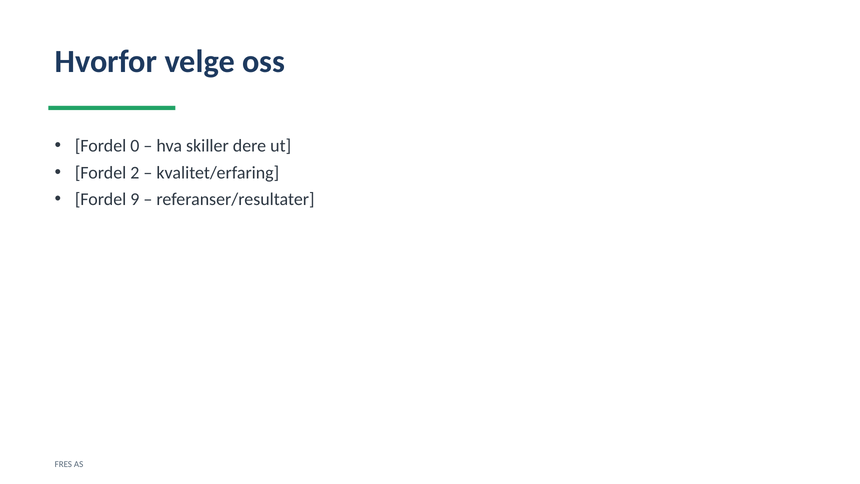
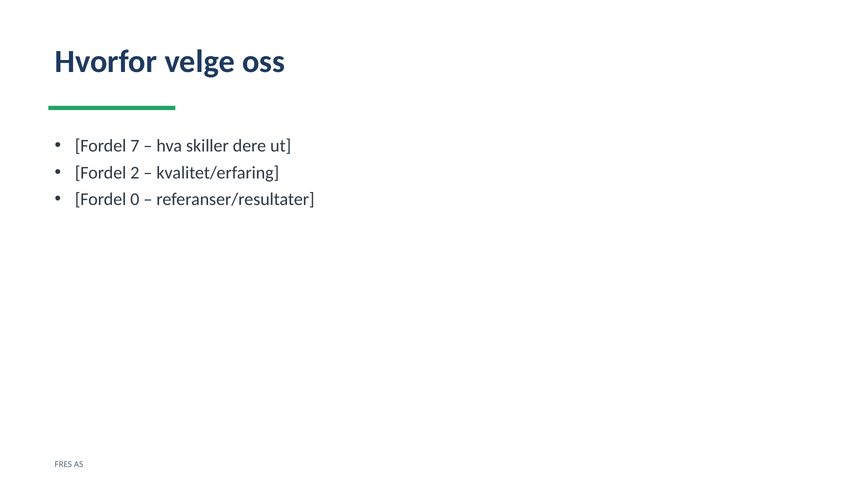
0: 0 -> 7 (135, 146)
9: 9 -> 0 (135, 199)
